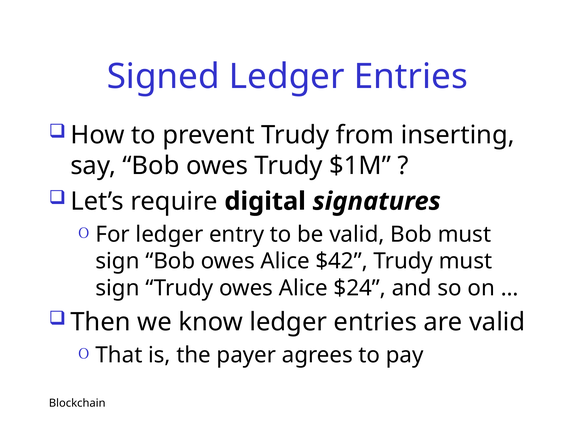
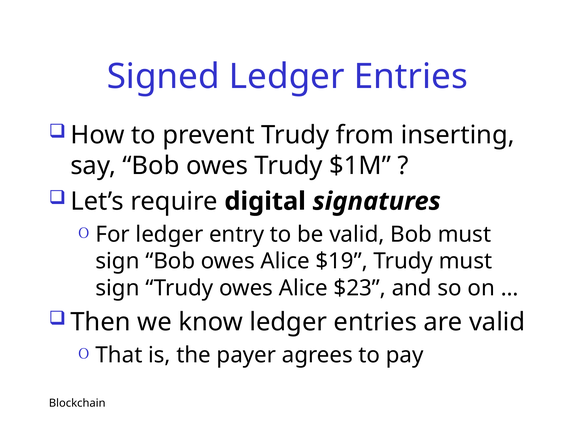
$42: $42 -> $19 (342, 261)
$24: $24 -> $23 (360, 288)
